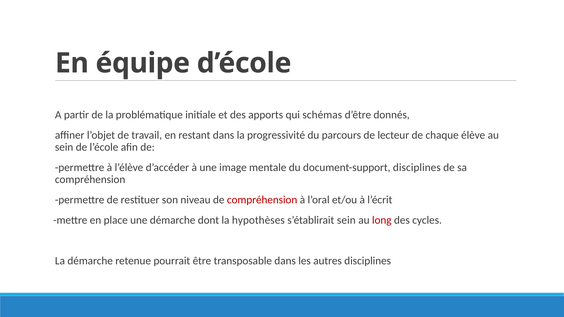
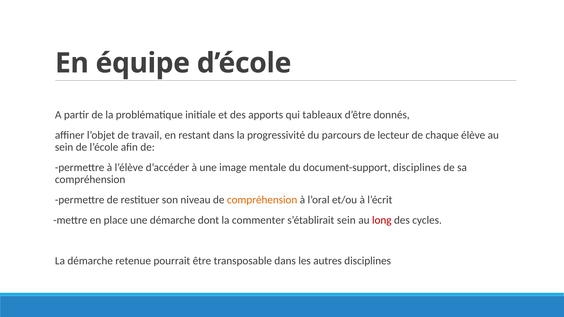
schémas: schémas -> tableaux (322, 115)
compréhension colour: red -> orange (262, 200)
hypothèses: hypothèses -> commenter (258, 220)
